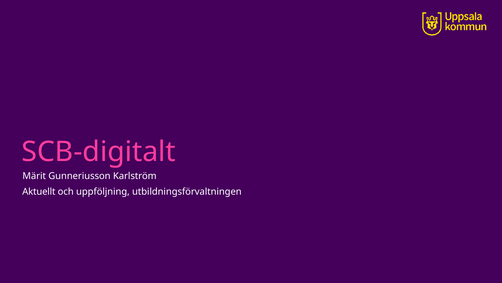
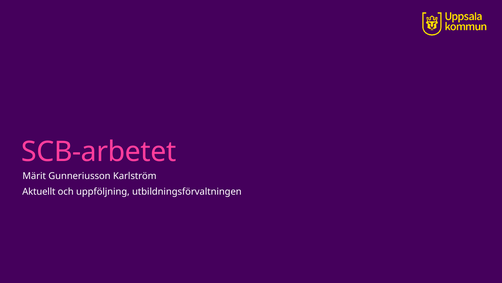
SCB-digitalt: SCB-digitalt -> SCB-arbetet (99, 152)
